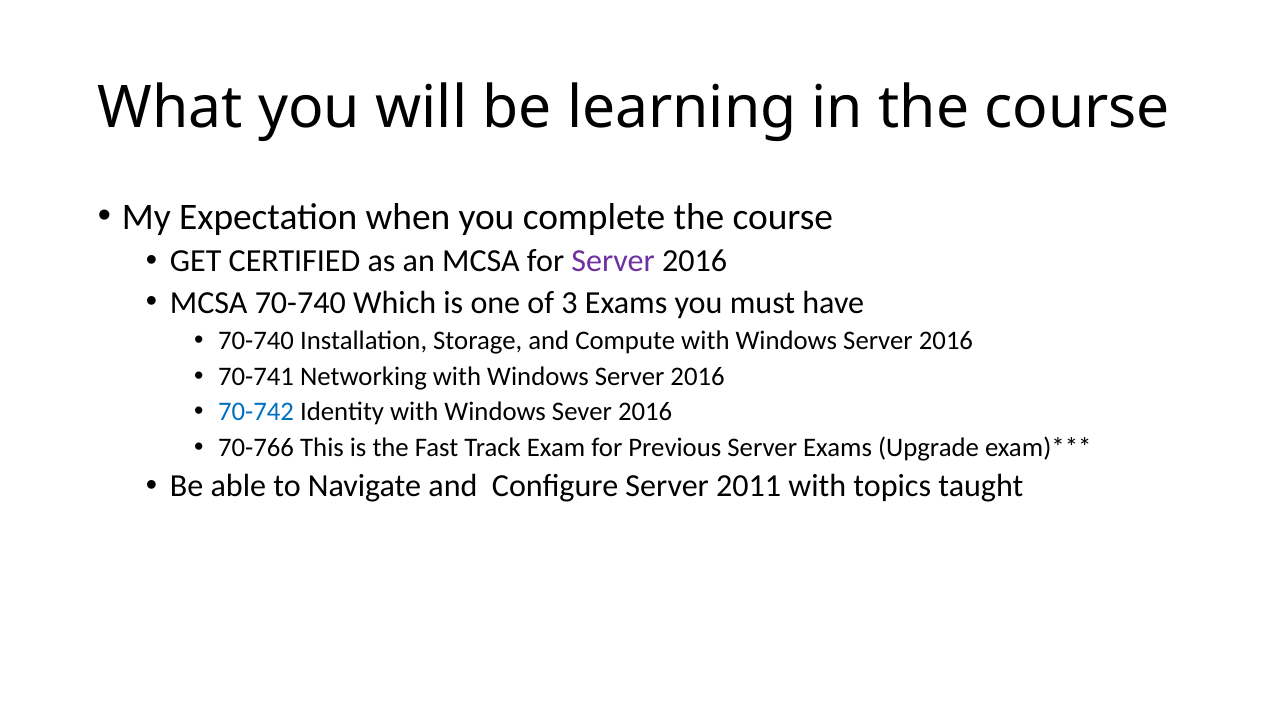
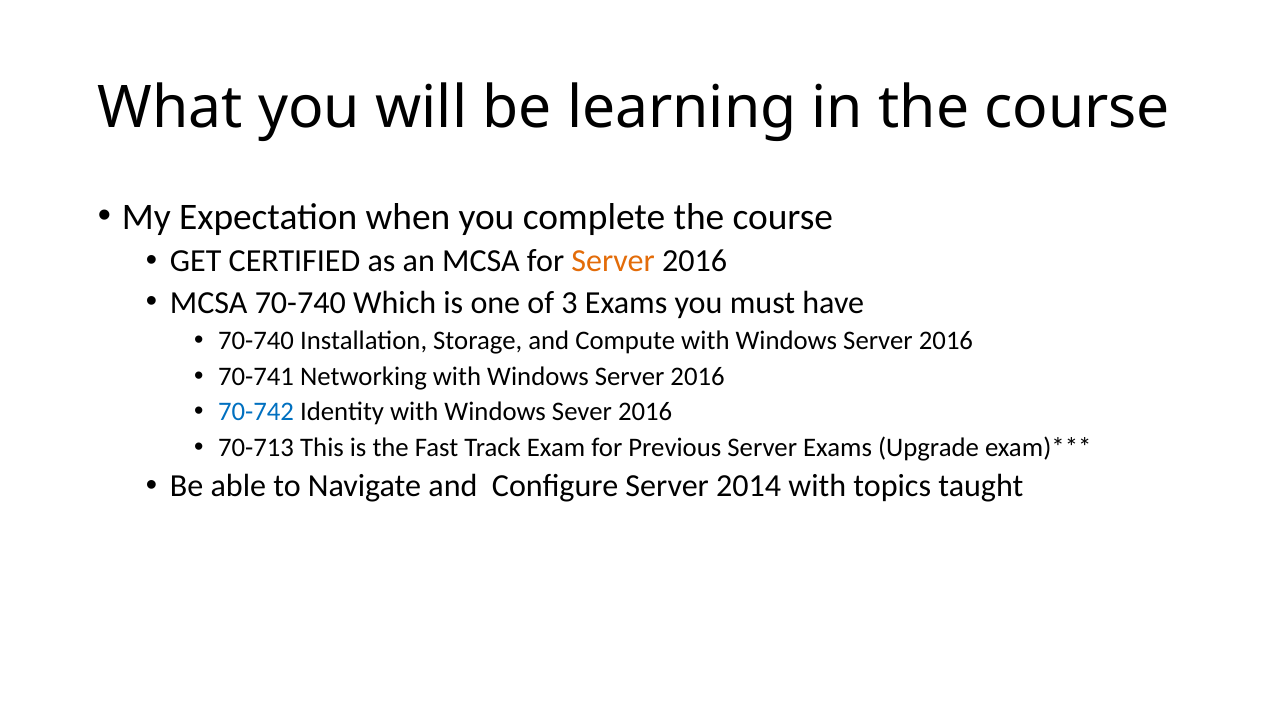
Server colour: purple -> orange (613, 261)
70-766: 70-766 -> 70-713 (256, 447)
2011: 2011 -> 2014 (749, 486)
